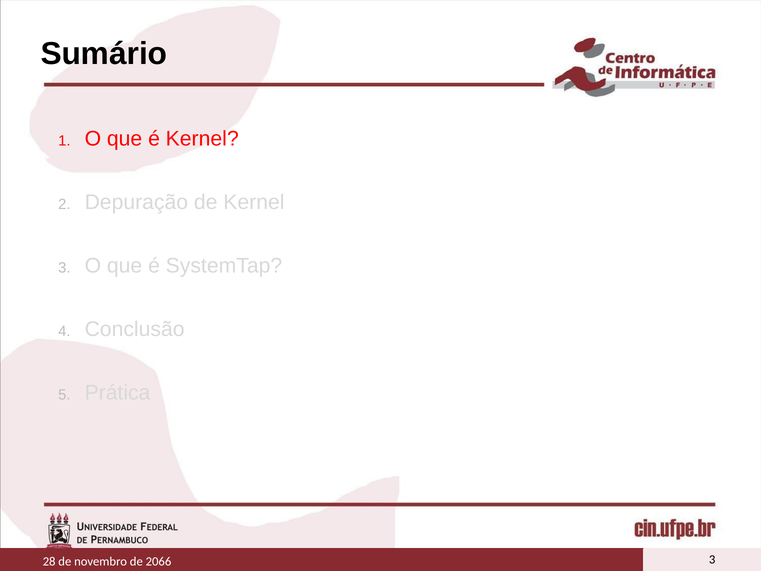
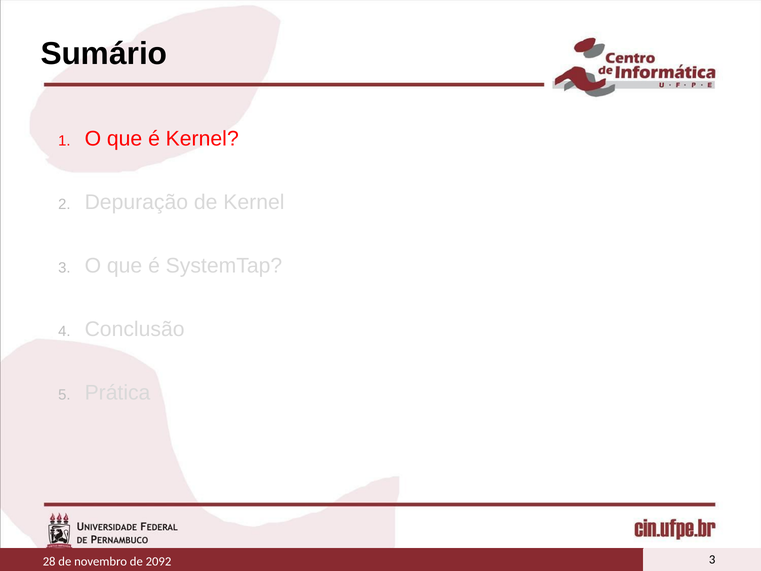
2066: 2066 -> 2092 (158, 561)
